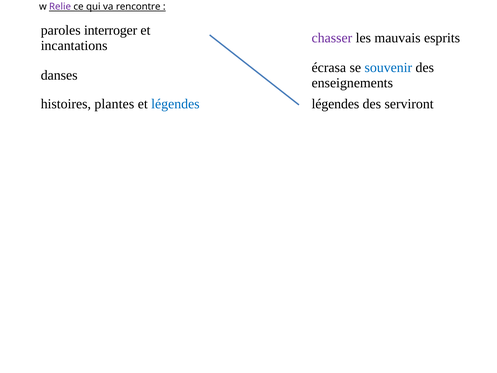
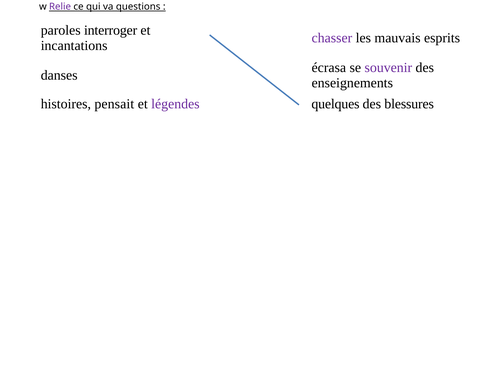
rencontre: rencontre -> questions (138, 7)
souvenir colour: blue -> purple (388, 67)
plantes: plantes -> pensait (114, 104)
légendes colour: blue -> purple (175, 104)
légendes: légendes -> quelques (335, 104)
serviront: serviront -> blessures (409, 104)
